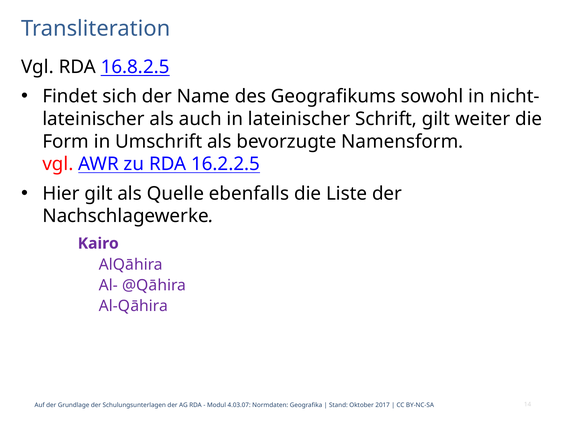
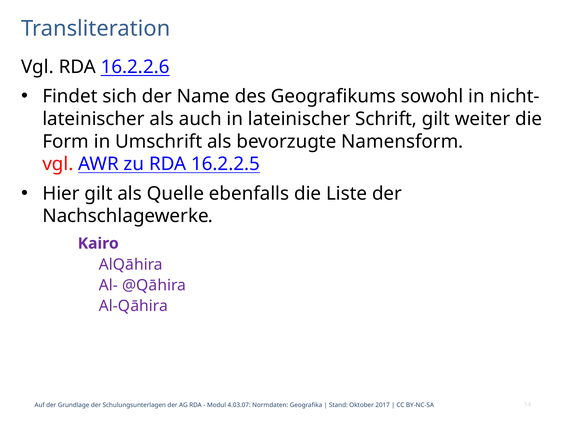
16.8.2.5: 16.8.2.5 -> 16.2.2.6 (135, 67)
